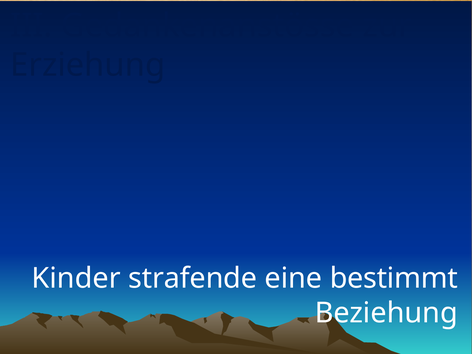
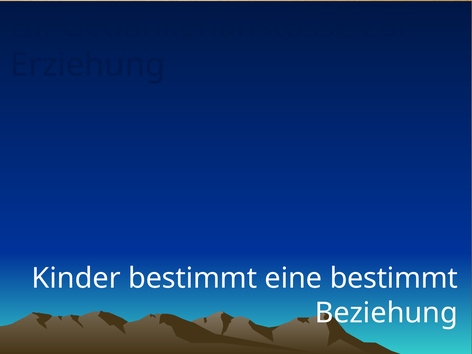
Kinder strafende: strafende -> bestimmt (193, 278)
